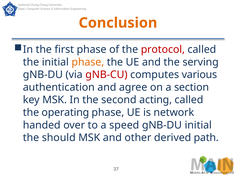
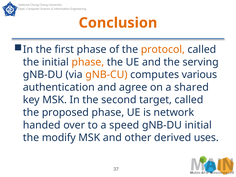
protocol colour: red -> orange (163, 50)
gNB-CU colour: red -> orange (106, 75)
section: section -> shared (192, 87)
acting: acting -> target (156, 100)
operating: operating -> proposed (65, 112)
should: should -> modify (59, 138)
path: path -> uses (206, 138)
